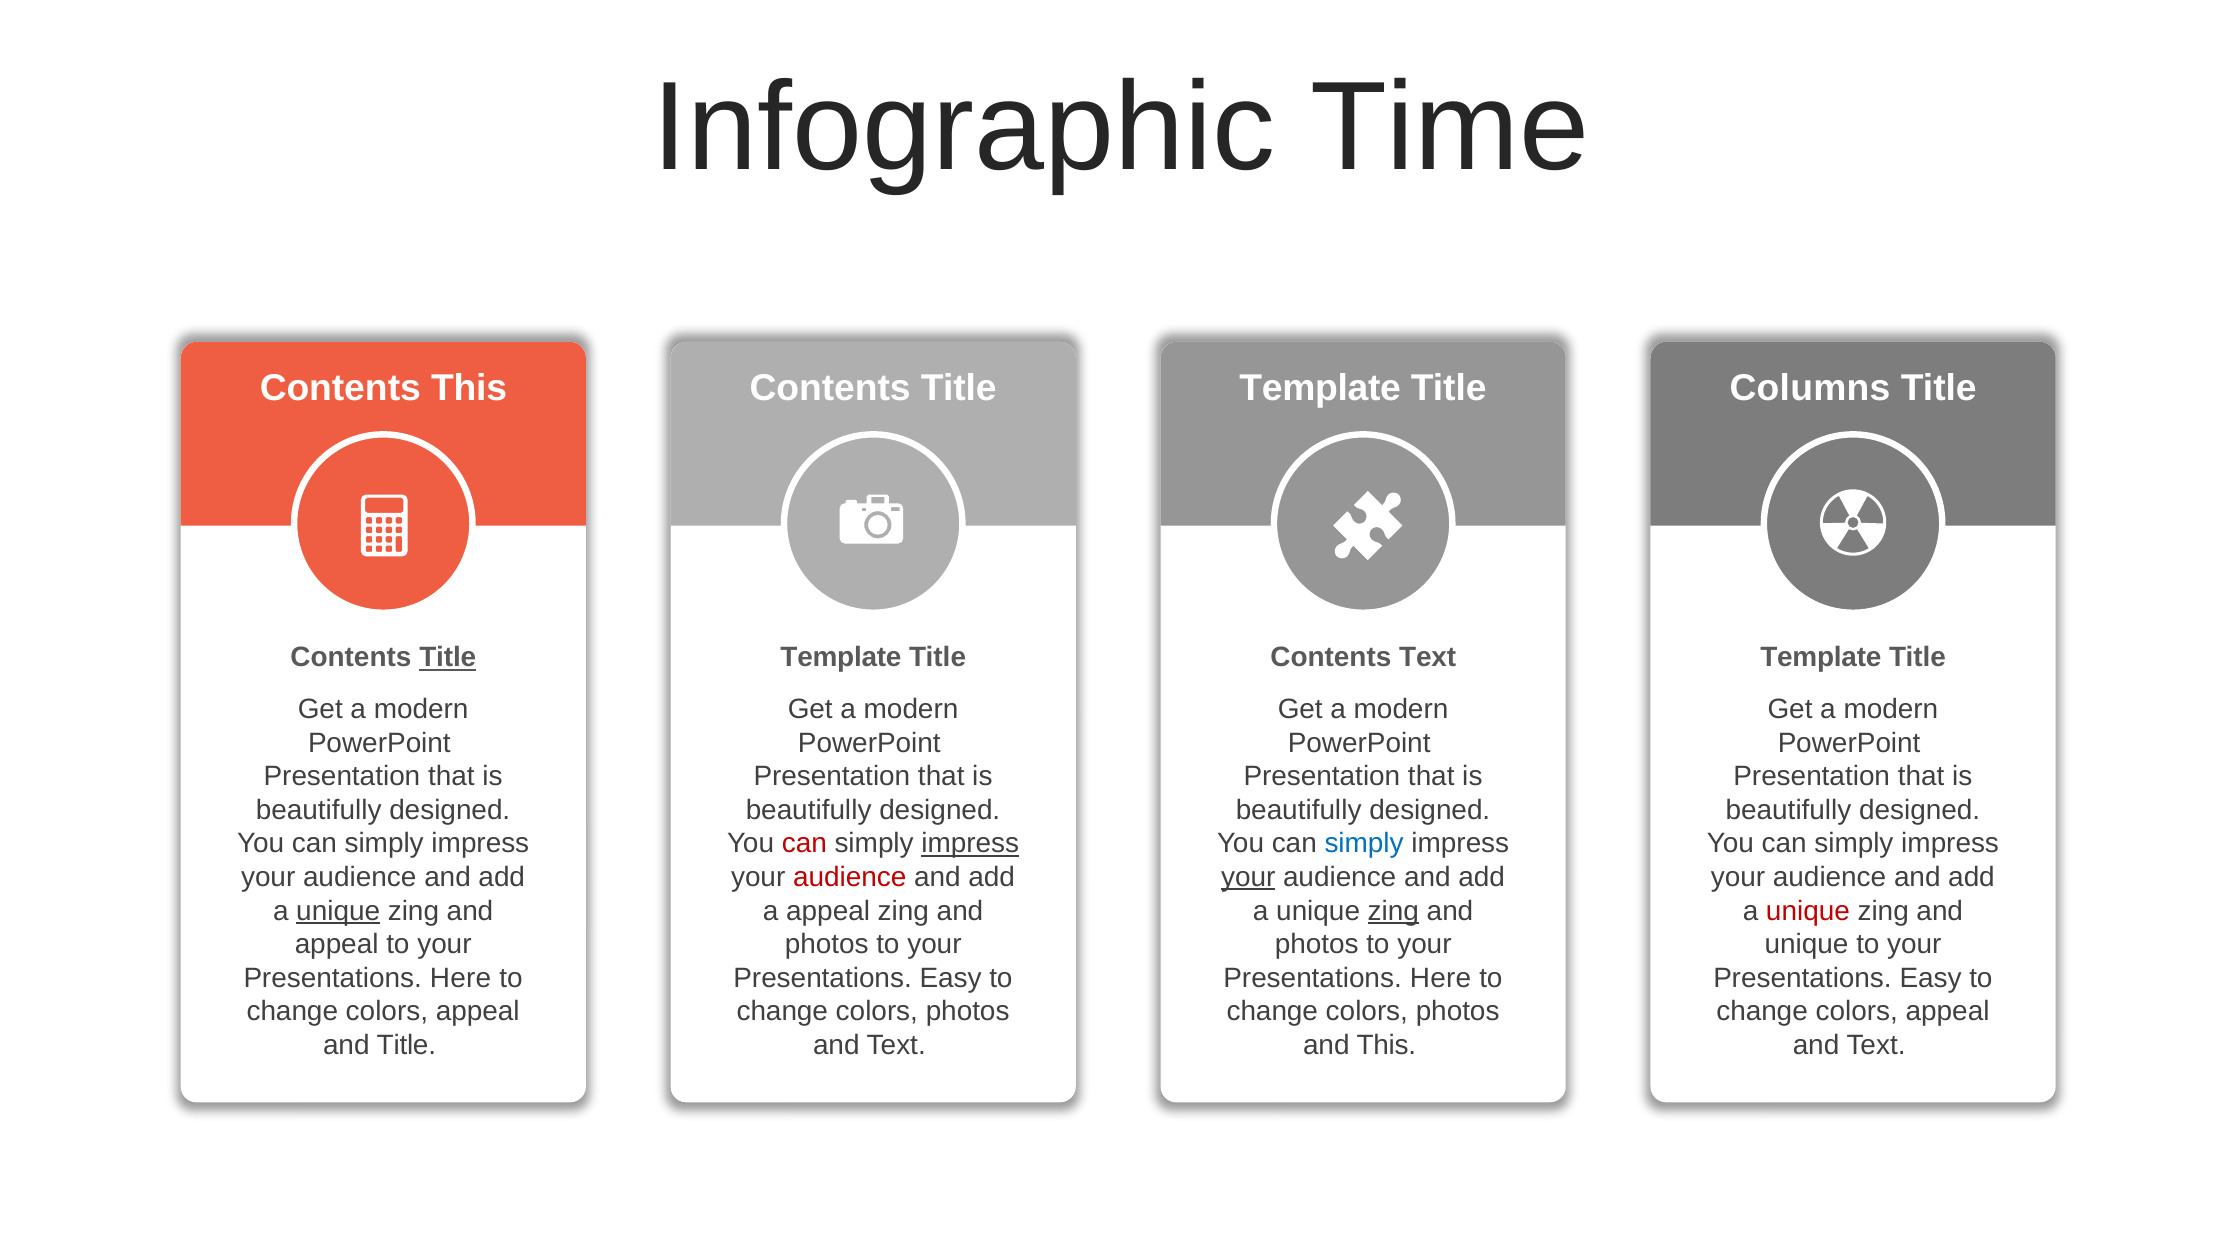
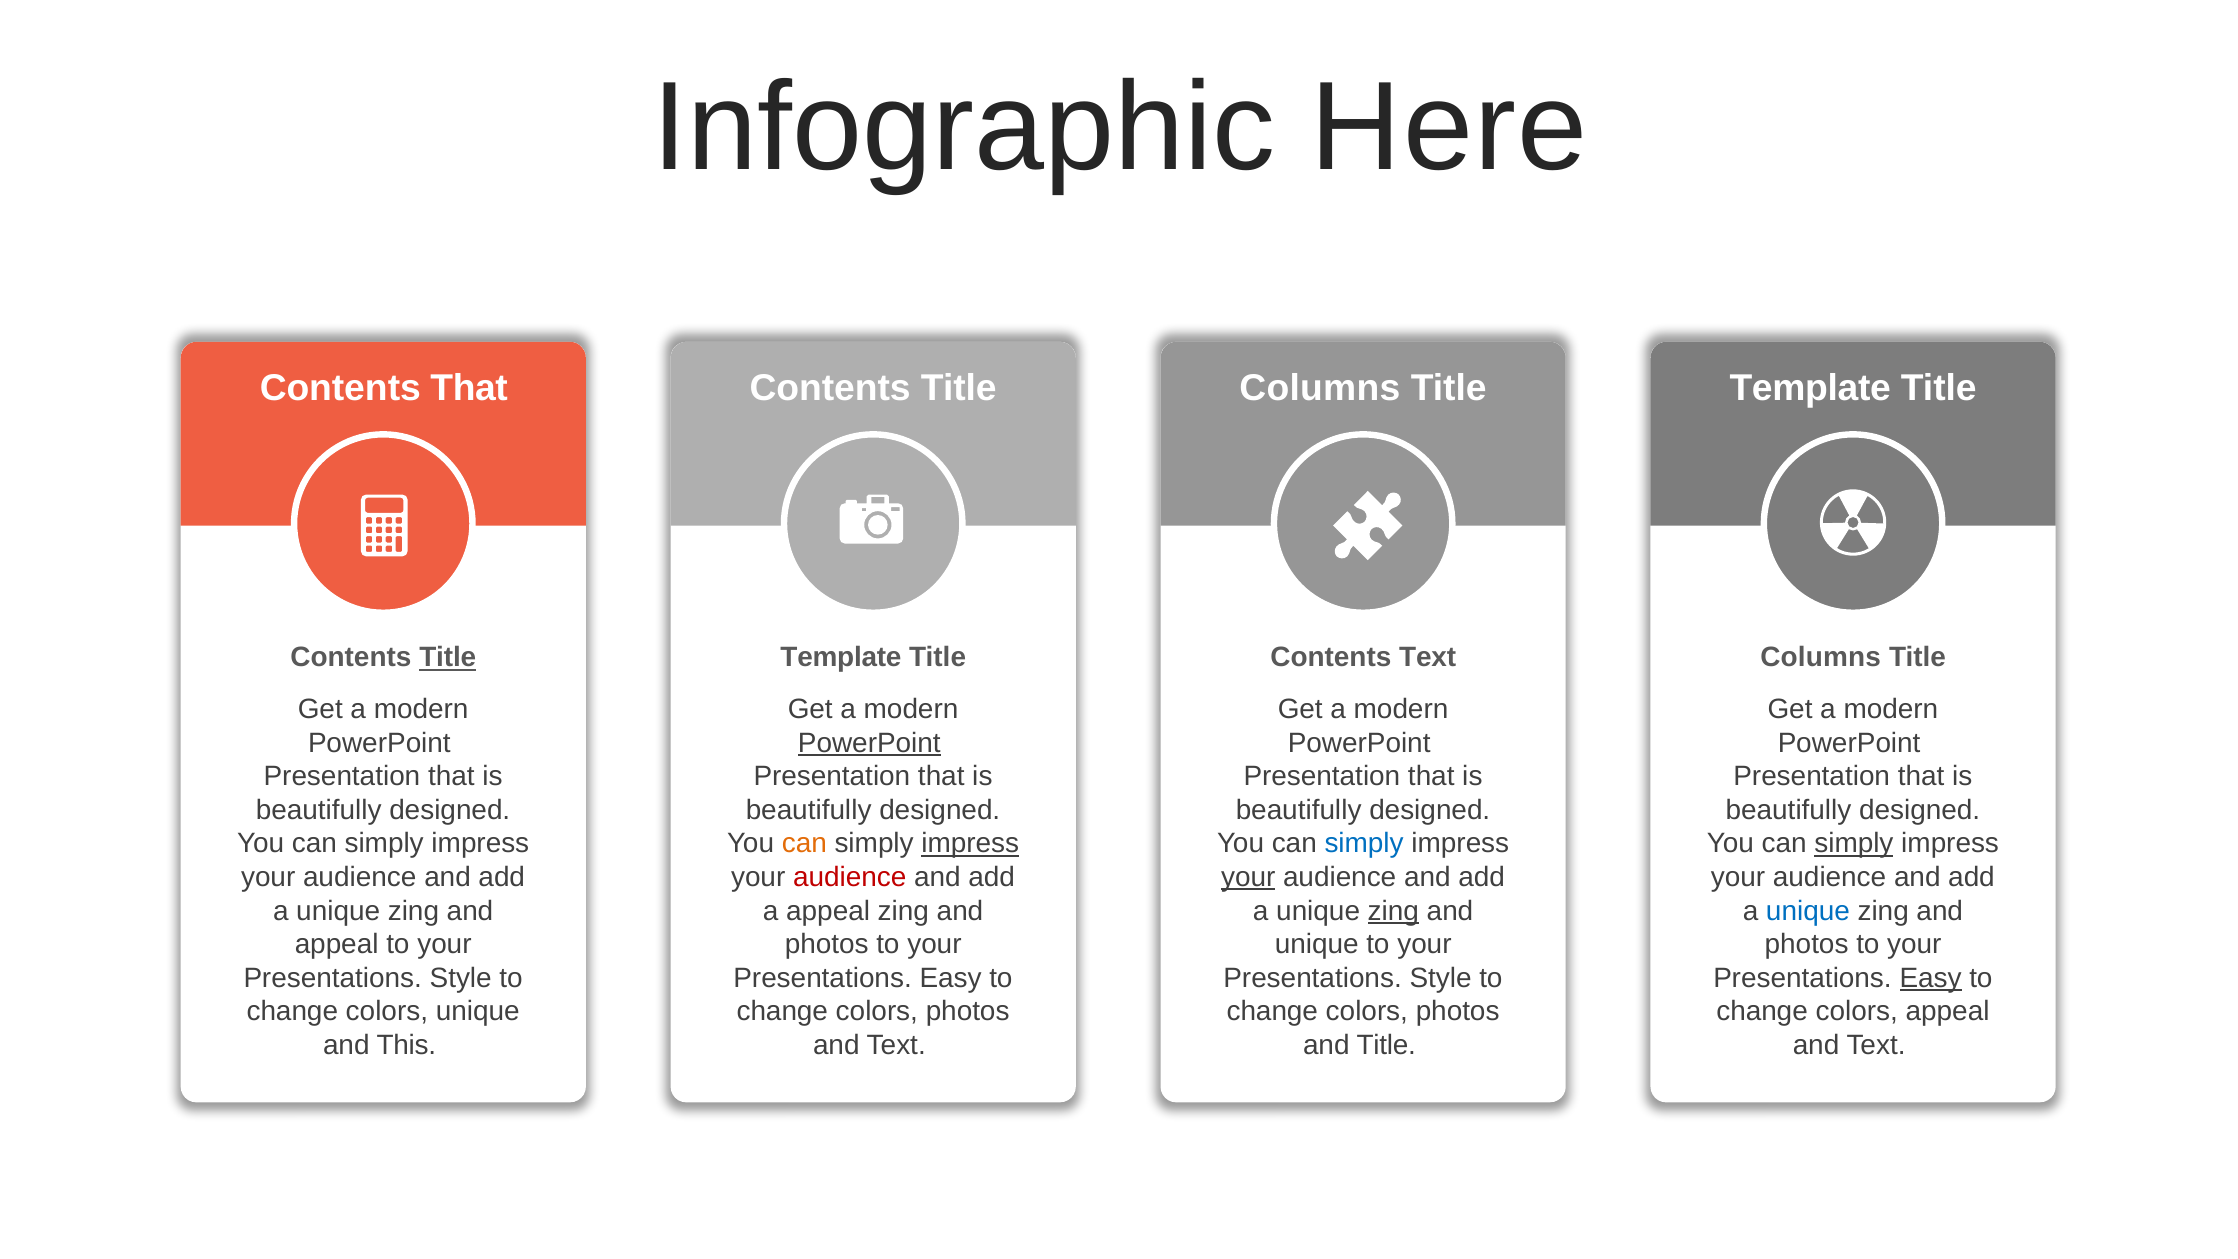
Time: Time -> Here (1449, 128)
Contents This: This -> That (469, 388)
Title Template: Template -> Columns (1320, 388)
Title Columns: Columns -> Template (1810, 388)
Template: Template -> Columns (1821, 658)
PowerPoint underline: none -> present (869, 743)
can colour: red -> orange (804, 844)
simply underline: none -> present (1854, 844)
unique underline: present -> none (338, 911)
unique colour: red -> blue (1808, 911)
photos: photos -> unique (1317, 944)
unique: unique -> photos (1807, 944)
Here: Here -> Style (461, 978)
Here: Here -> Style (1441, 978)
Easy underline: none -> present (1931, 978)
appeal: appeal -> unique (478, 1011)
and Title: Title -> This (406, 1045)
and This: This -> Title (1386, 1045)
